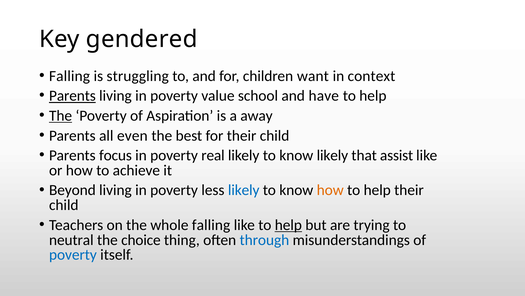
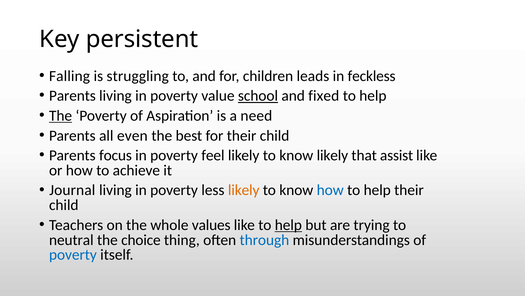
gendered: gendered -> persistent (142, 39)
want: want -> leads (313, 76)
context: context -> feckless (372, 76)
Parents underline: present -> none (72, 96)
school underline: none -> present (258, 96)
have: have -> fixed (324, 96)
away: away -> need (256, 115)
real: real -> feel (213, 155)
Beyond: Beyond -> Journal (72, 190)
likely colour: blue -> orange (244, 190)
how colour: orange -> blue (330, 190)
whole falling: falling -> values (211, 225)
